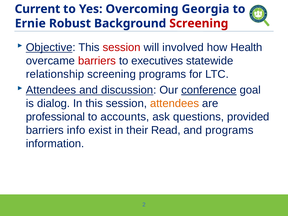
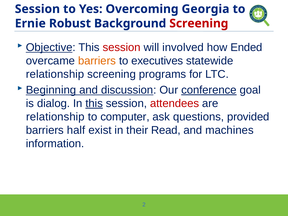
Current: Current -> Session (37, 9)
Health: Health -> Ended (246, 47)
barriers colour: red -> orange (97, 61)
Attendees: Attendees -> Beginning (51, 90)
this underline: none -> present (94, 103)
attendees colour: orange -> red (175, 103)
professional: professional -> relationship (55, 117)
accounts: accounts -> computer (125, 117)
info: info -> half (76, 130)
and programs: programs -> machines (229, 130)
